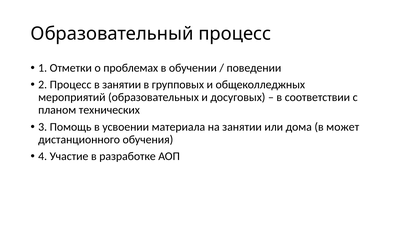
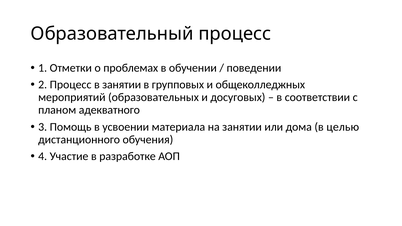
технических: технических -> адекватного (109, 110)
может: может -> целью (343, 127)
